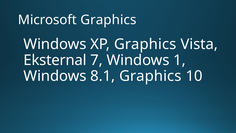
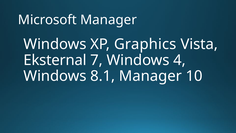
Microsoft Graphics: Graphics -> Manager (109, 20)
1: 1 -> 4 (180, 60)
8.1 Graphics: Graphics -> Manager (150, 76)
